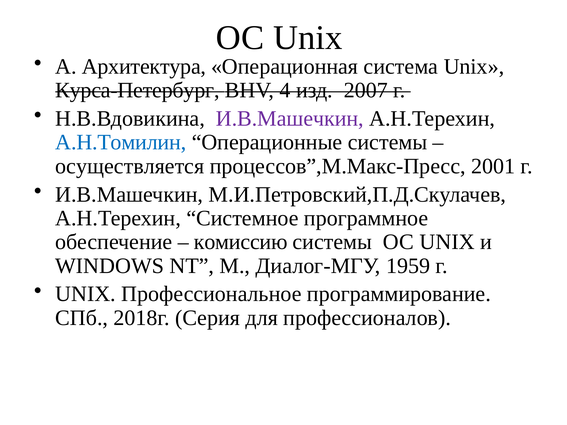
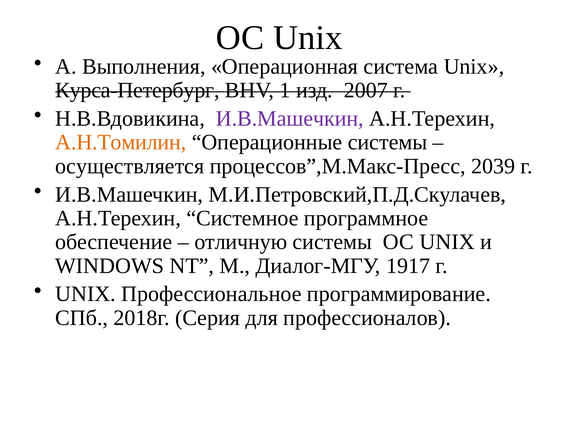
Архитектура: Архитектура -> Выполнения (144, 67)
4: 4 -> 1 (285, 90)
А.Н.Томилин colour: blue -> orange (121, 142)
2001: 2001 -> 2039 (493, 166)
комиссию: комиссию -> отличную (241, 242)
1959: 1959 -> 1917 (408, 266)
